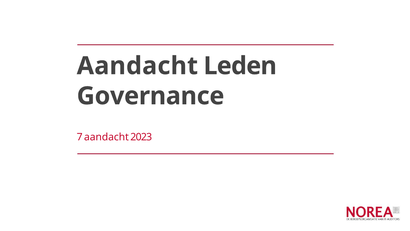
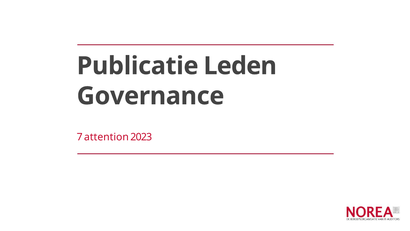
Aandacht: Aandacht -> Publicatie (138, 66)
7 aandacht: aandacht -> attention (106, 137)
